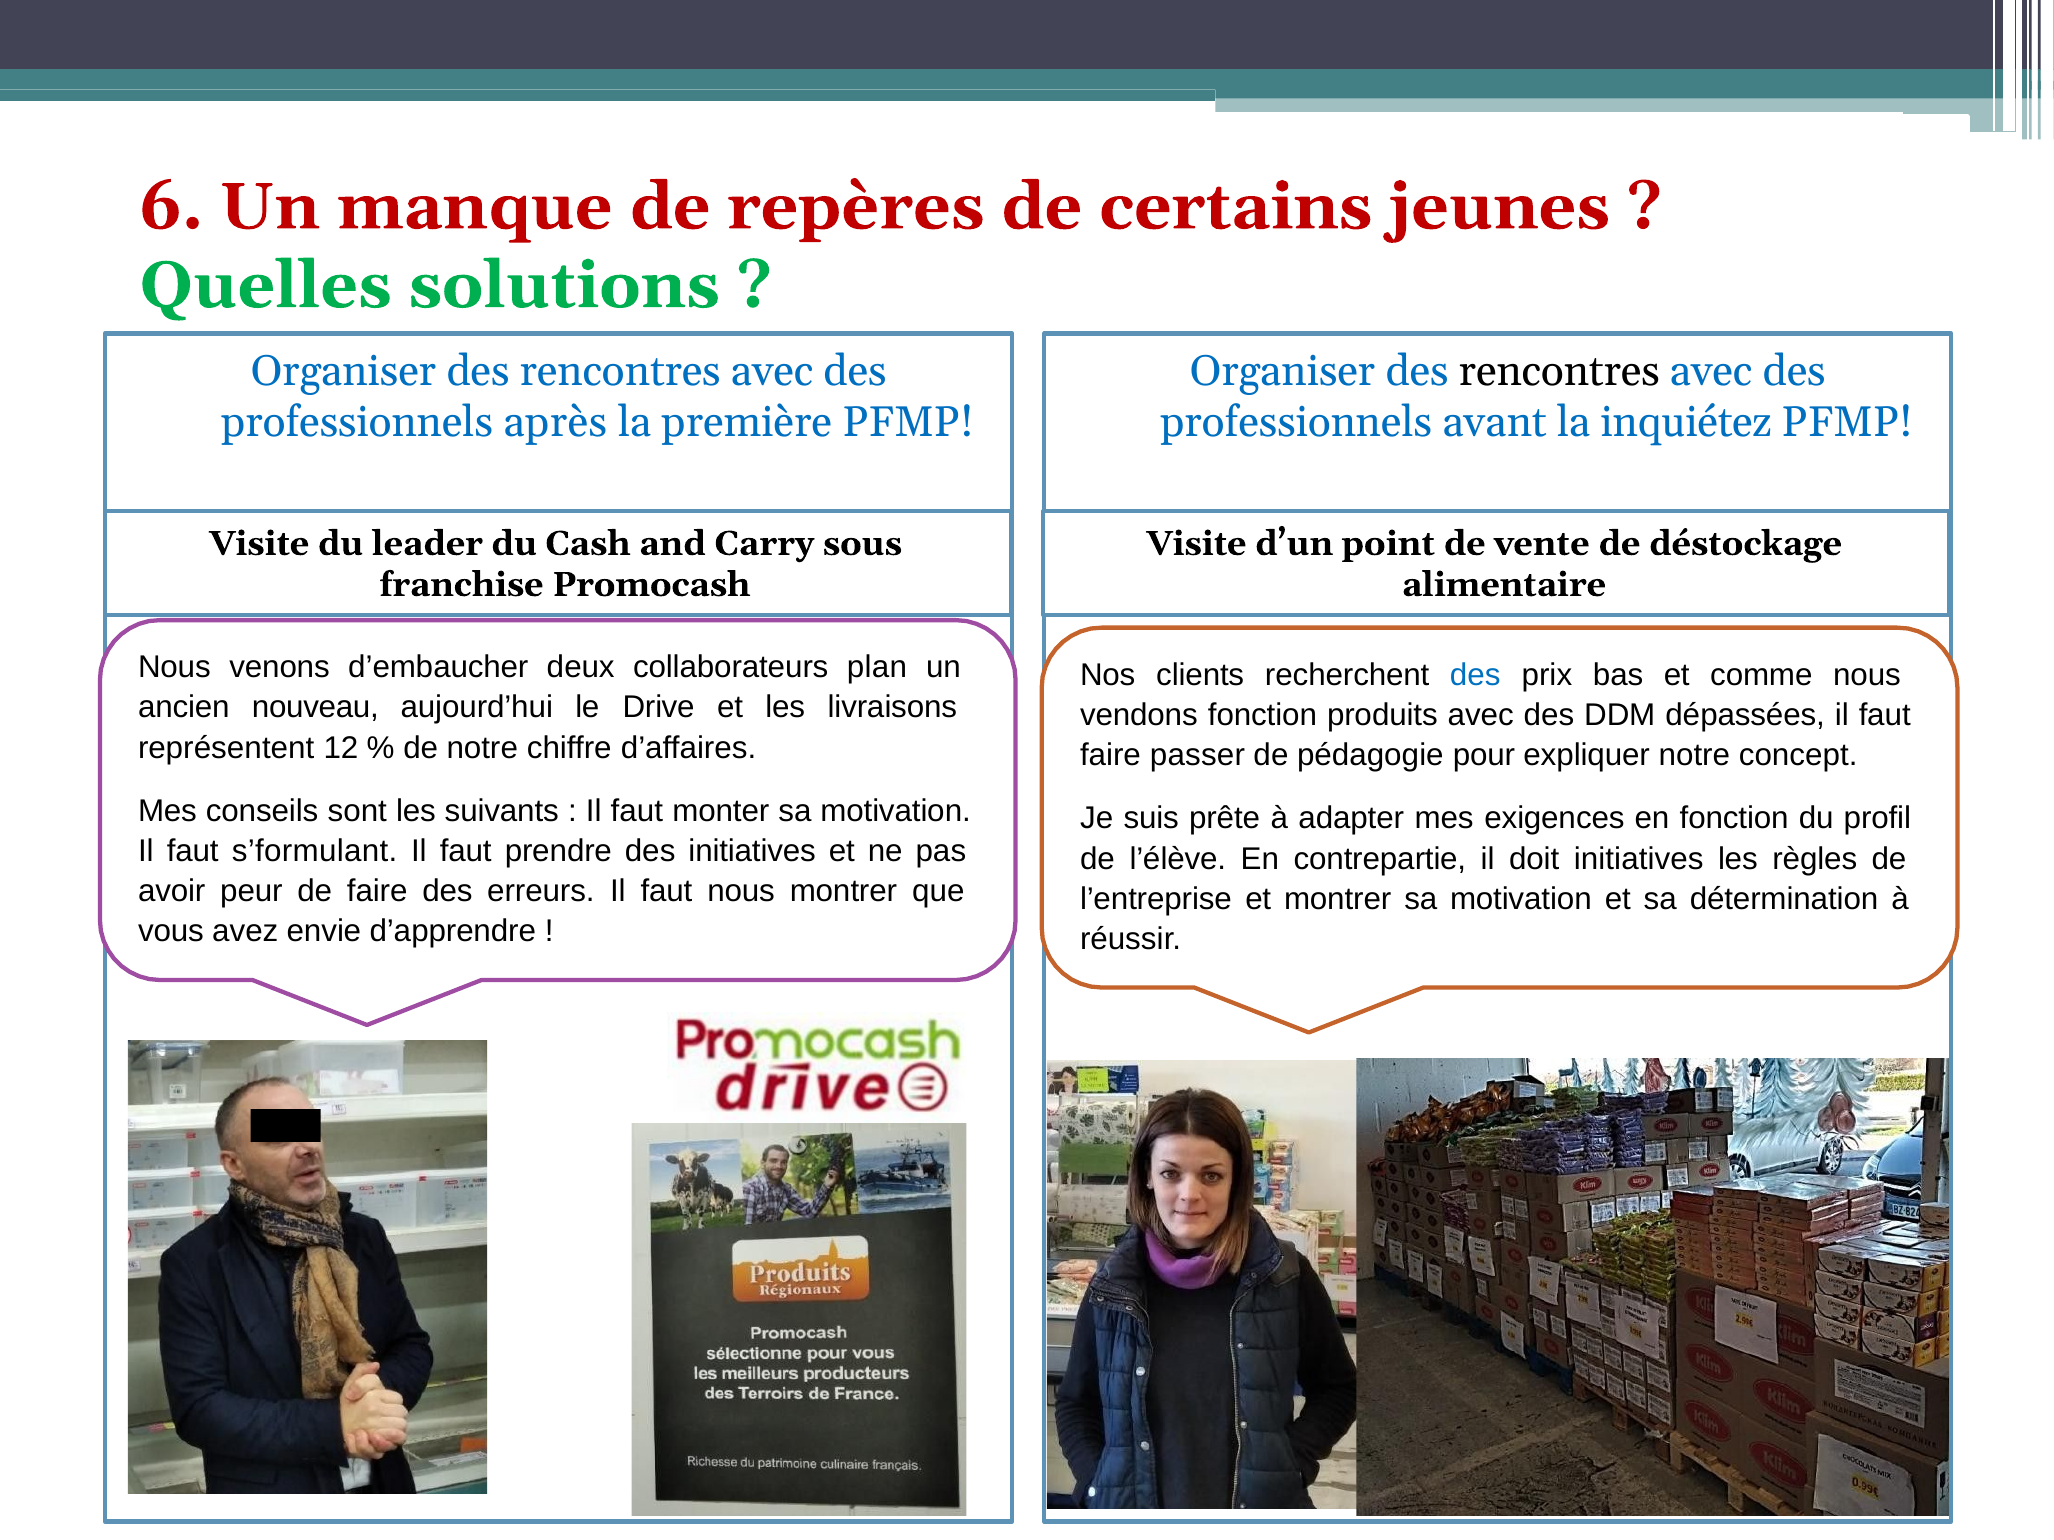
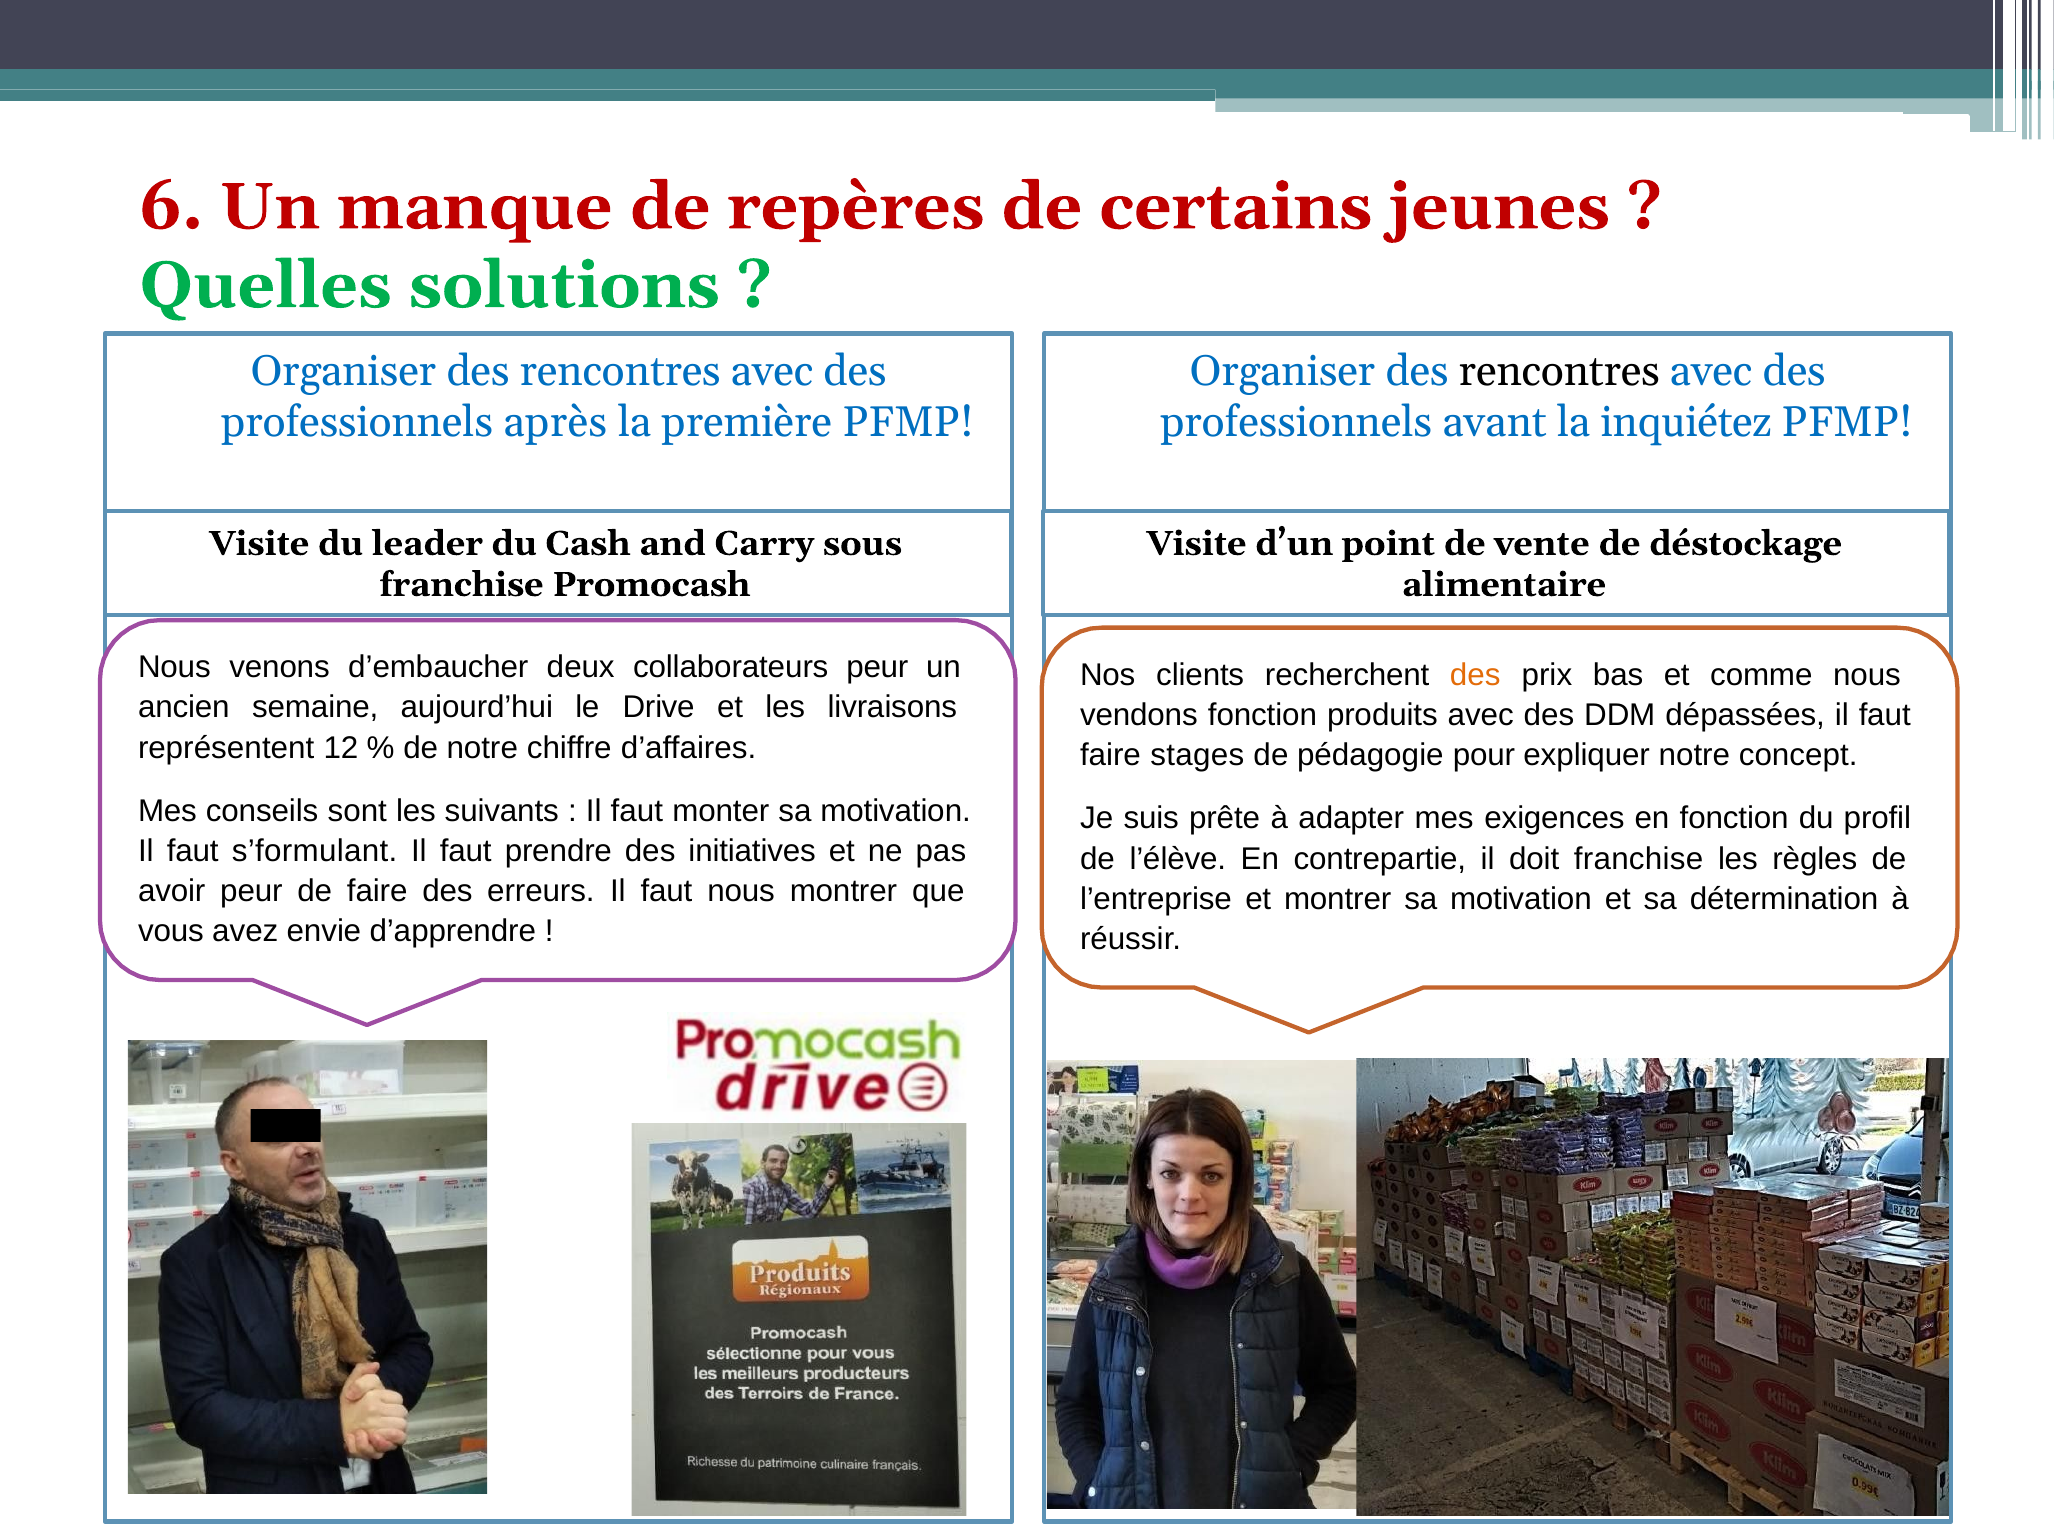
collaborateurs plan: plan -> peur (877, 667)
des colour: blue -> orange (1475, 675)
nouveau: nouveau -> semaine (315, 708)
passer: passer -> stages (1197, 756)
doit initiatives: initiatives -> franchise (1639, 859)
